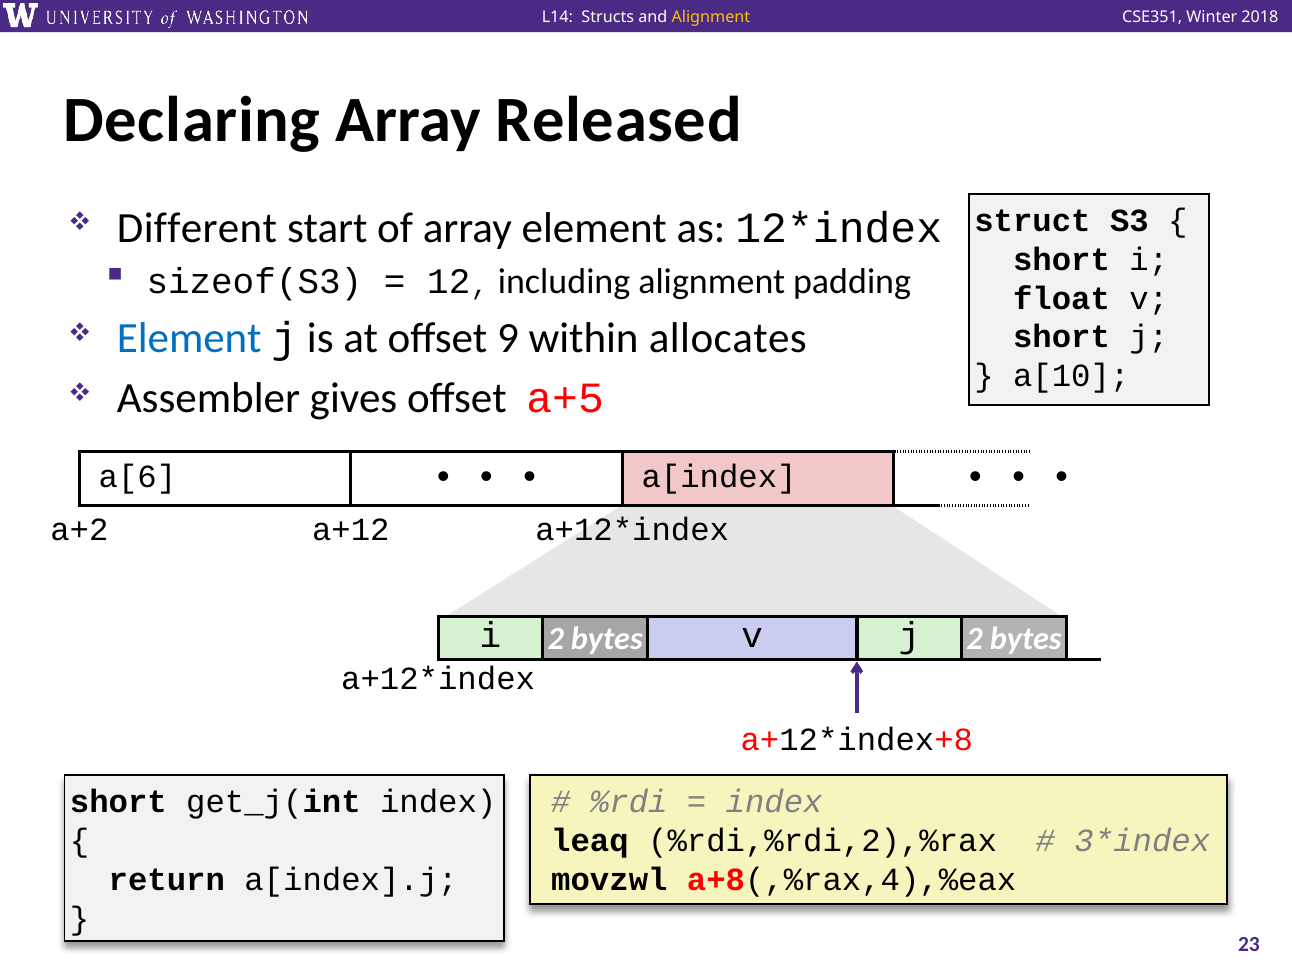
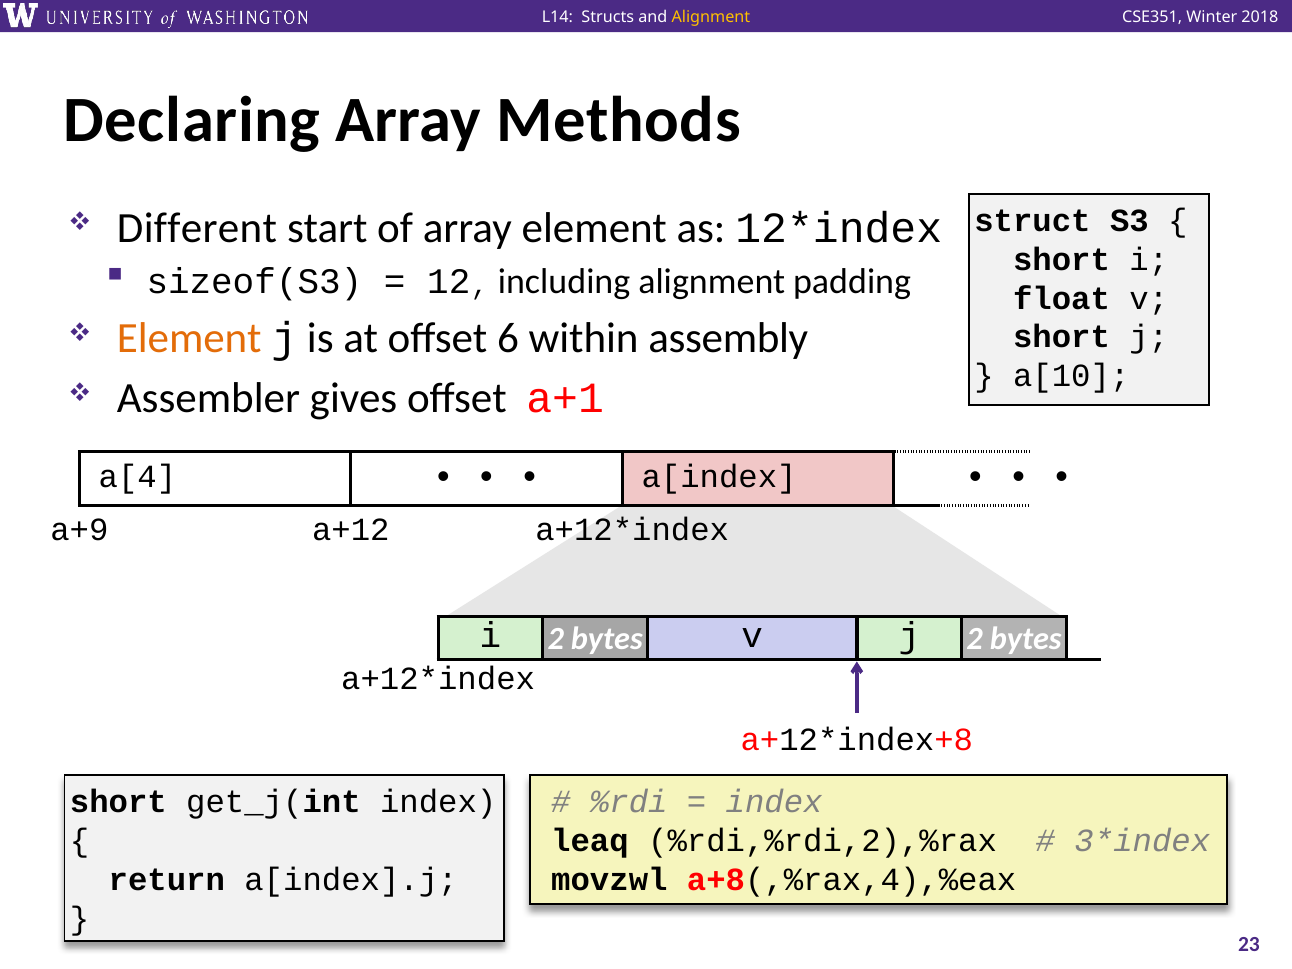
Released: Released -> Methods (619, 120)
Element colour: blue -> orange (189, 338)
9: 9 -> 6 (508, 338)
allocates: allocates -> assembly (728, 338)
a+5: a+5 -> a+1 (565, 399)
a[6: a[6 -> a[4 (137, 476)
a+2: a+2 -> a+9 (79, 530)
